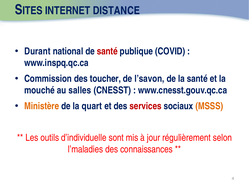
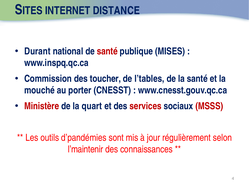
COVID: COVID -> MISES (170, 51)
l’savon: l’savon -> l’tables (149, 79)
salles: salles -> porter (80, 90)
Ministère colour: orange -> red (42, 106)
MSSS colour: orange -> red (209, 106)
d’individuelle: d’individuelle -> d’pandémies (84, 137)
l’maladies: l’maladies -> l’maintenir (86, 149)
